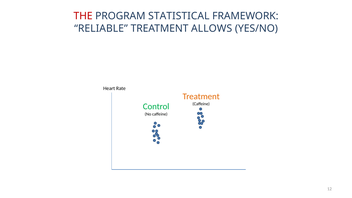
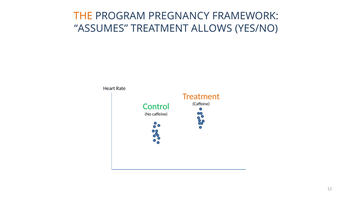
THE colour: red -> orange (83, 16)
STATISTICAL: STATISTICAL -> PREGNANCY (179, 16)
RELIABLE: RELIABLE -> ASSUMES (101, 28)
